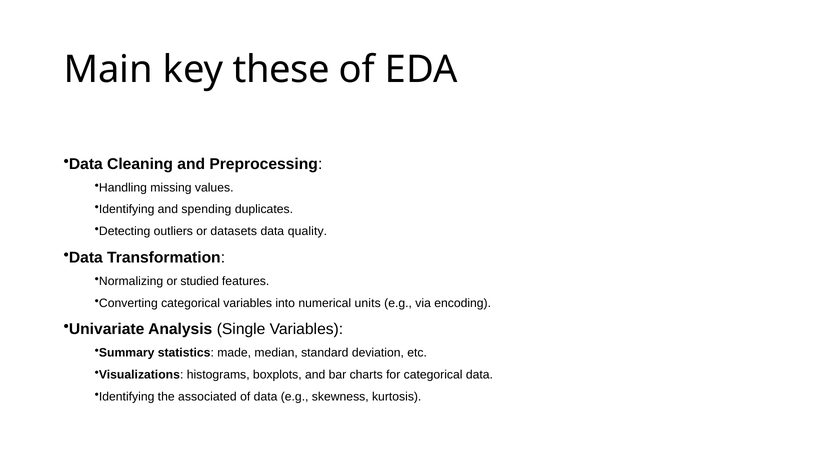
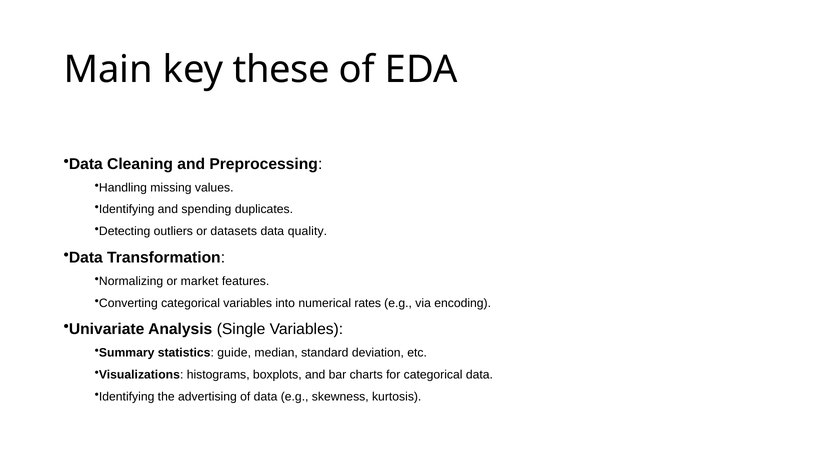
studied: studied -> market (200, 282)
units: units -> rates (368, 303)
made: made -> guide (234, 353)
associated: associated -> advertising (207, 397)
